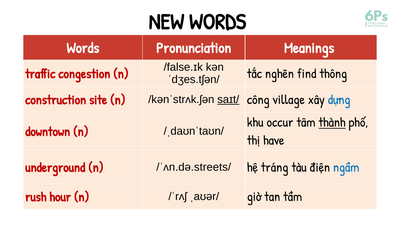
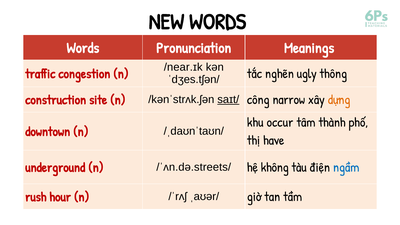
/false.ɪk: /false.ɪk -> /near.ɪk (183, 67)
find: find -> ugly (307, 74)
village: village -> narrow (289, 100)
dựng colour: blue -> orange (339, 100)
thành underline: present -> none (332, 123)
tráng: tráng -> không (275, 167)
